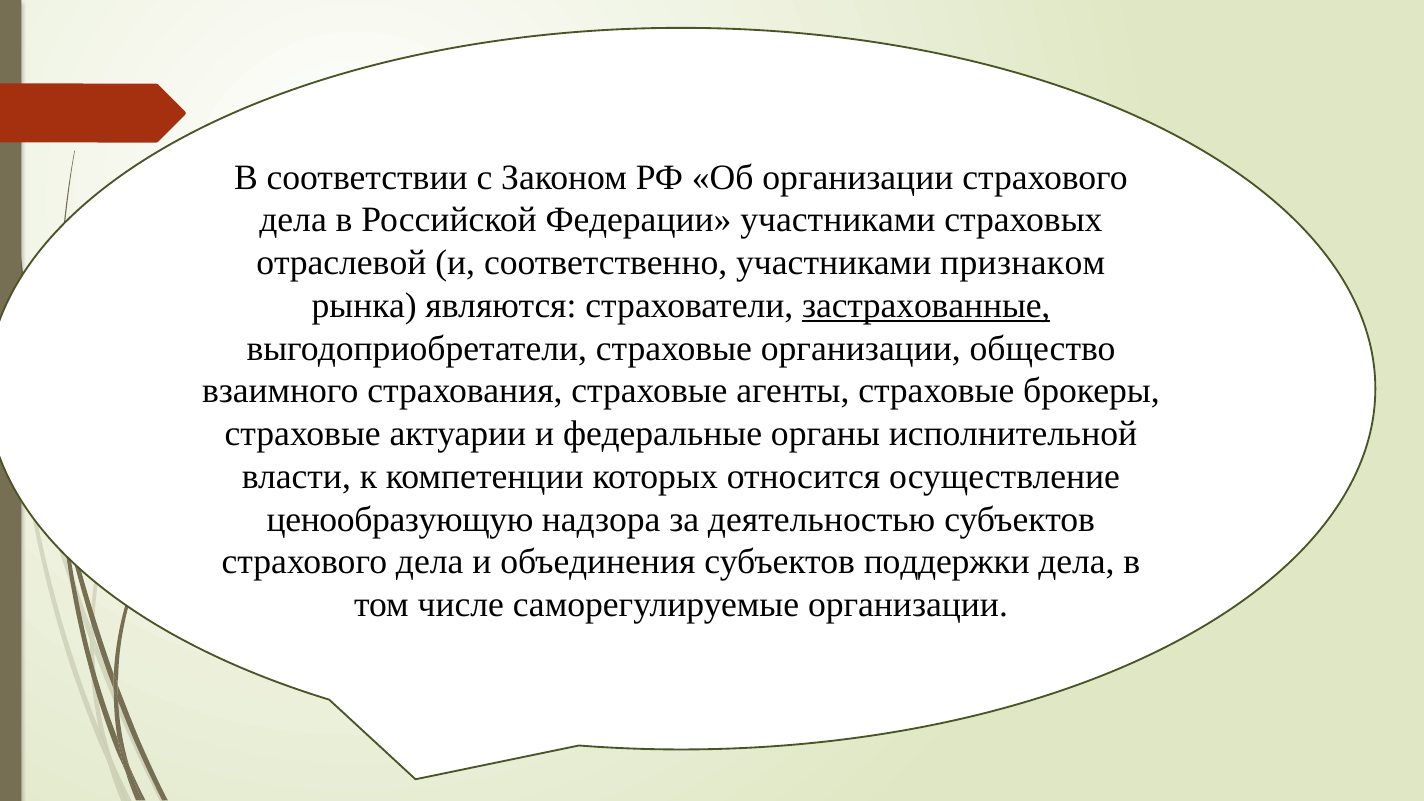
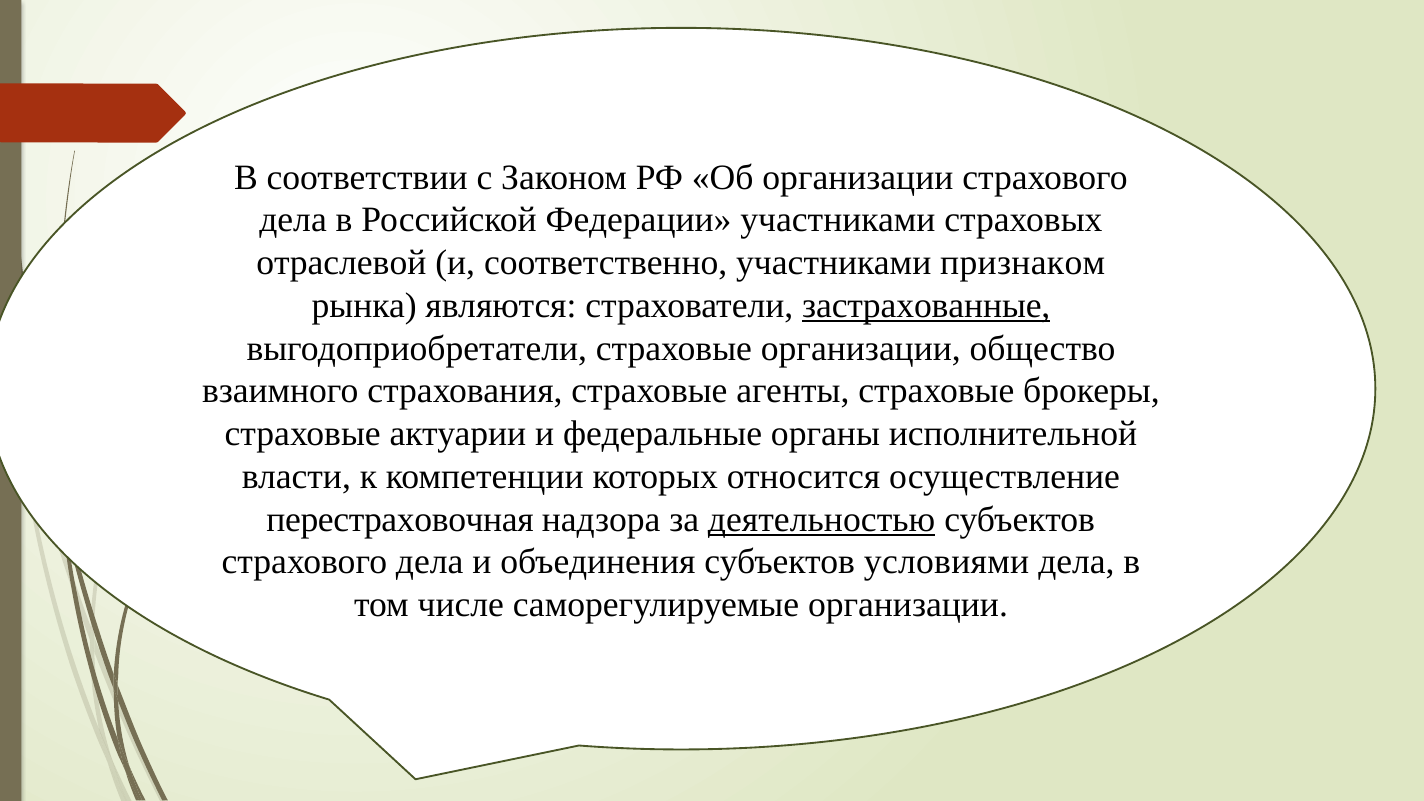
ценообразующую: ценообразующую -> перестраховочная (400, 519)
деятельностью underline: none -> present (822, 519)
поддержки: поддержки -> условиями (947, 562)
